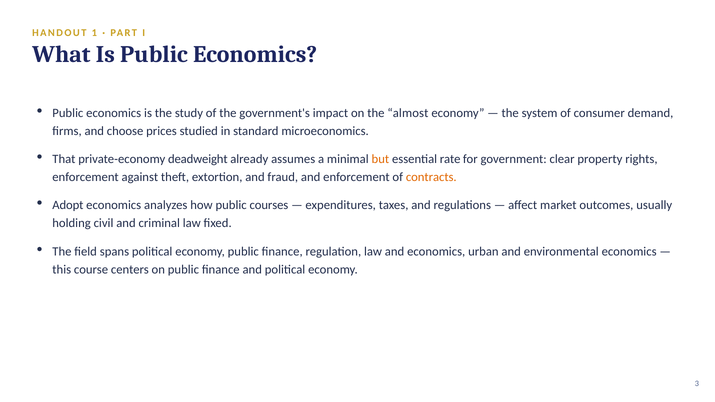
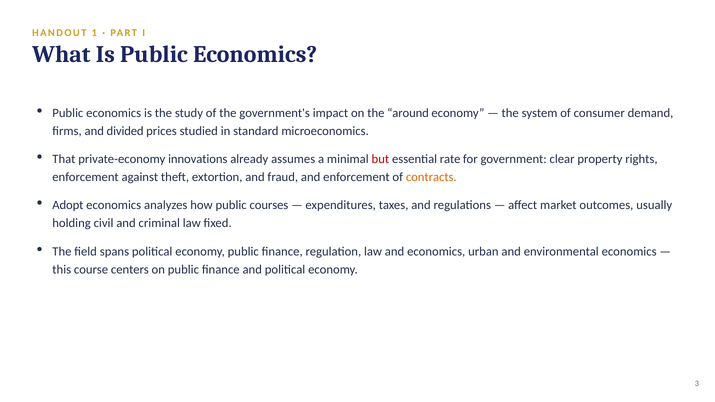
almost: almost -> around (408, 113)
choose: choose -> divided (125, 131)
deadweight: deadweight -> innovations (198, 159)
but colour: orange -> red (380, 159)
